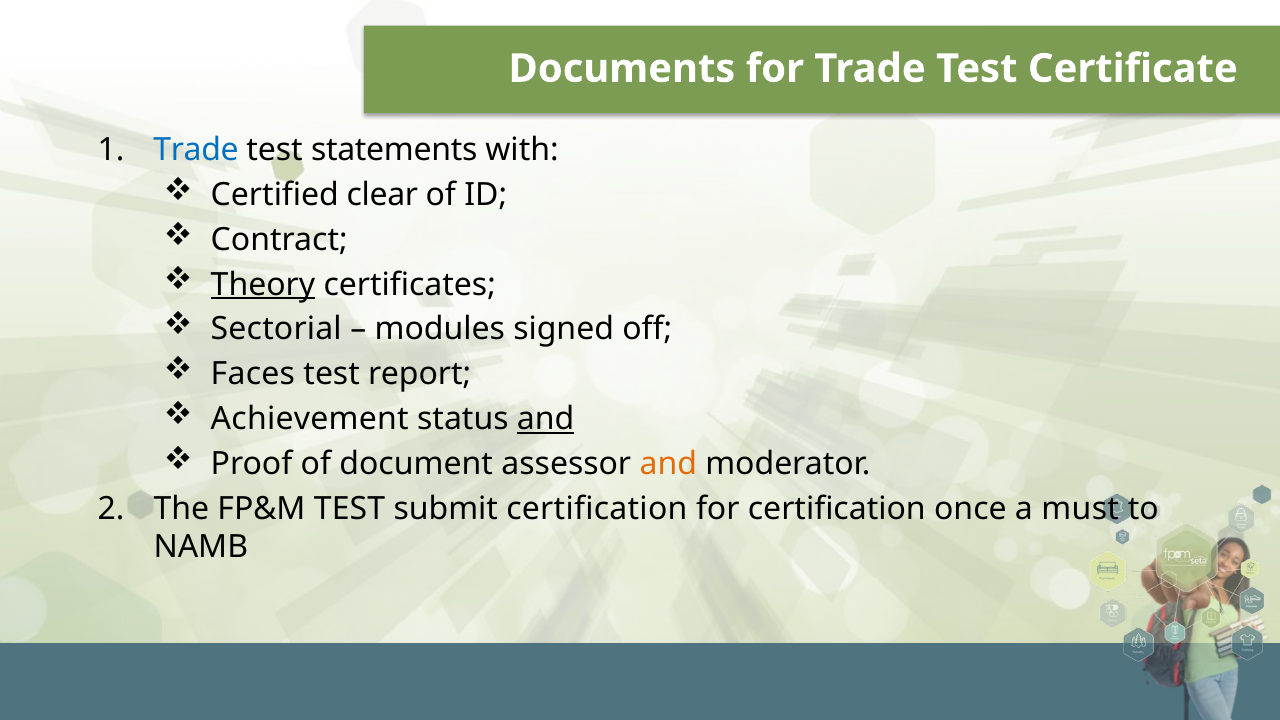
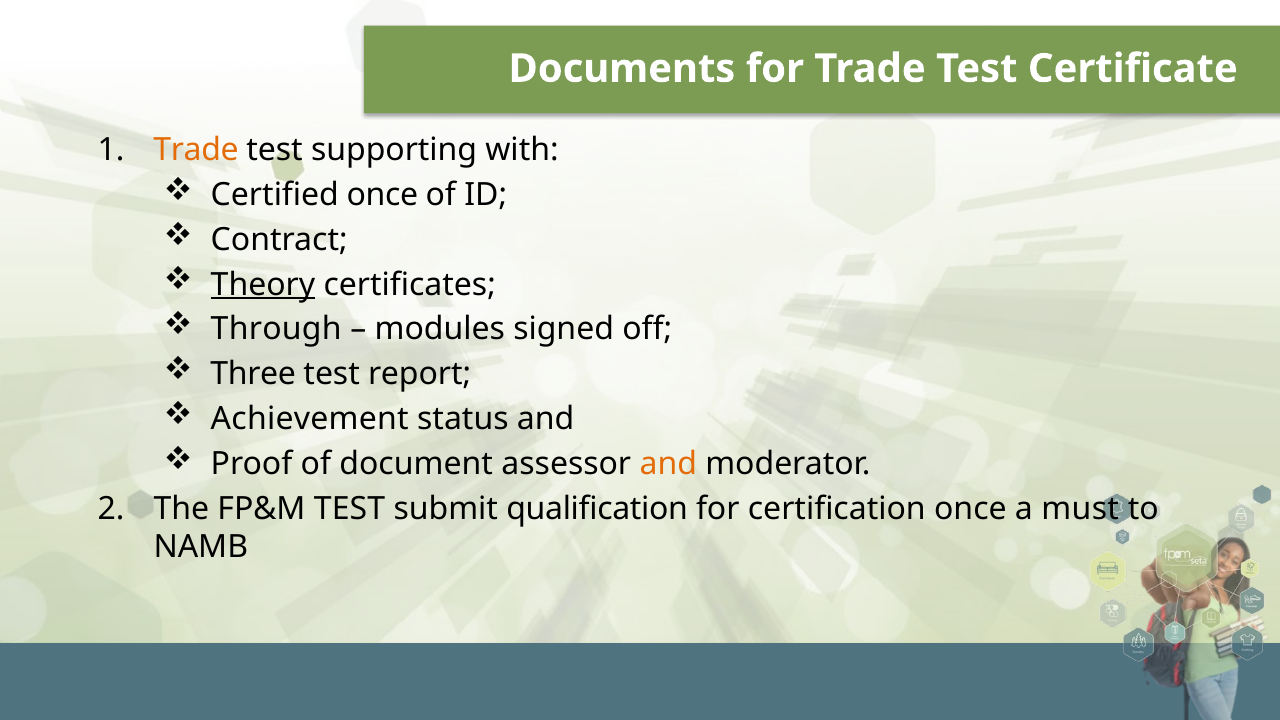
Trade colour: blue -> orange (196, 150)
statements: statements -> supporting (394, 150)
Certified clear: clear -> once (382, 195)
Sectorial: Sectorial -> Through (276, 329)
Faces: Faces -> Three (253, 374)
and underline: present -> none (546, 419)
submit certification: certification -> qualification (597, 508)
